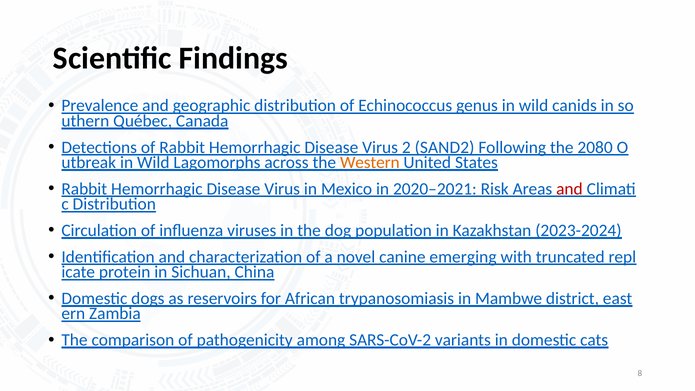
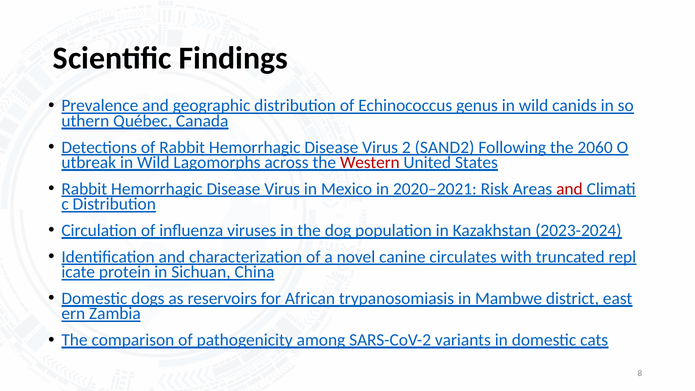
2080: 2080 -> 2060 (595, 147)
Western colour: orange -> red (370, 163)
emerging: emerging -> circulates (463, 257)
